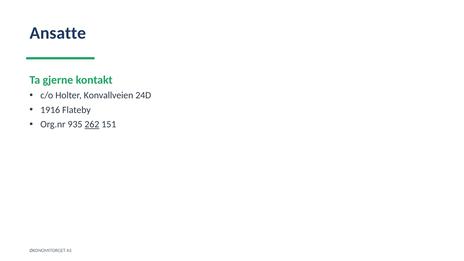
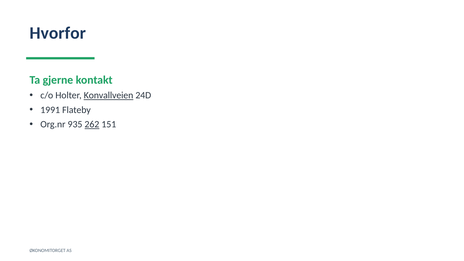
Ansatte: Ansatte -> Hvorfor (58, 33)
Konvallveien underline: none -> present (109, 95)
1916: 1916 -> 1991 (50, 110)
